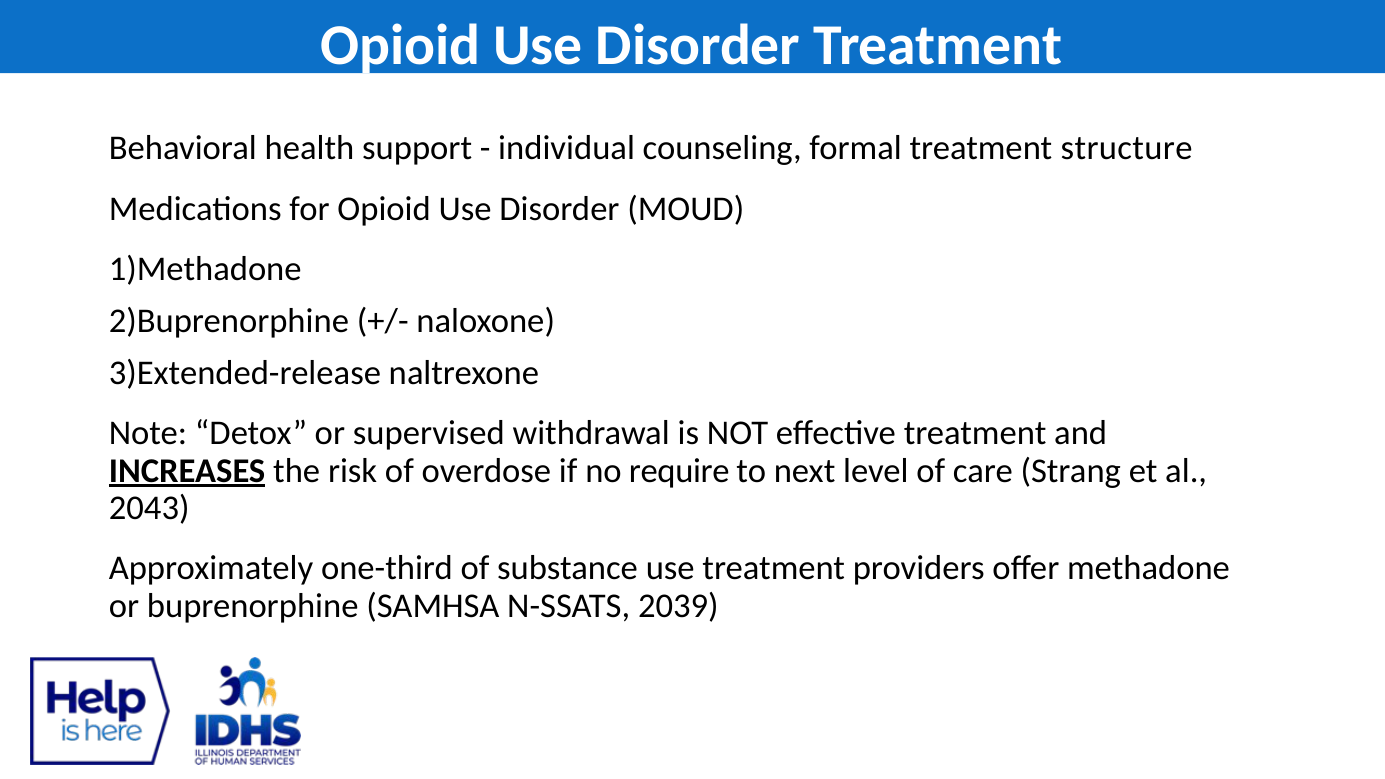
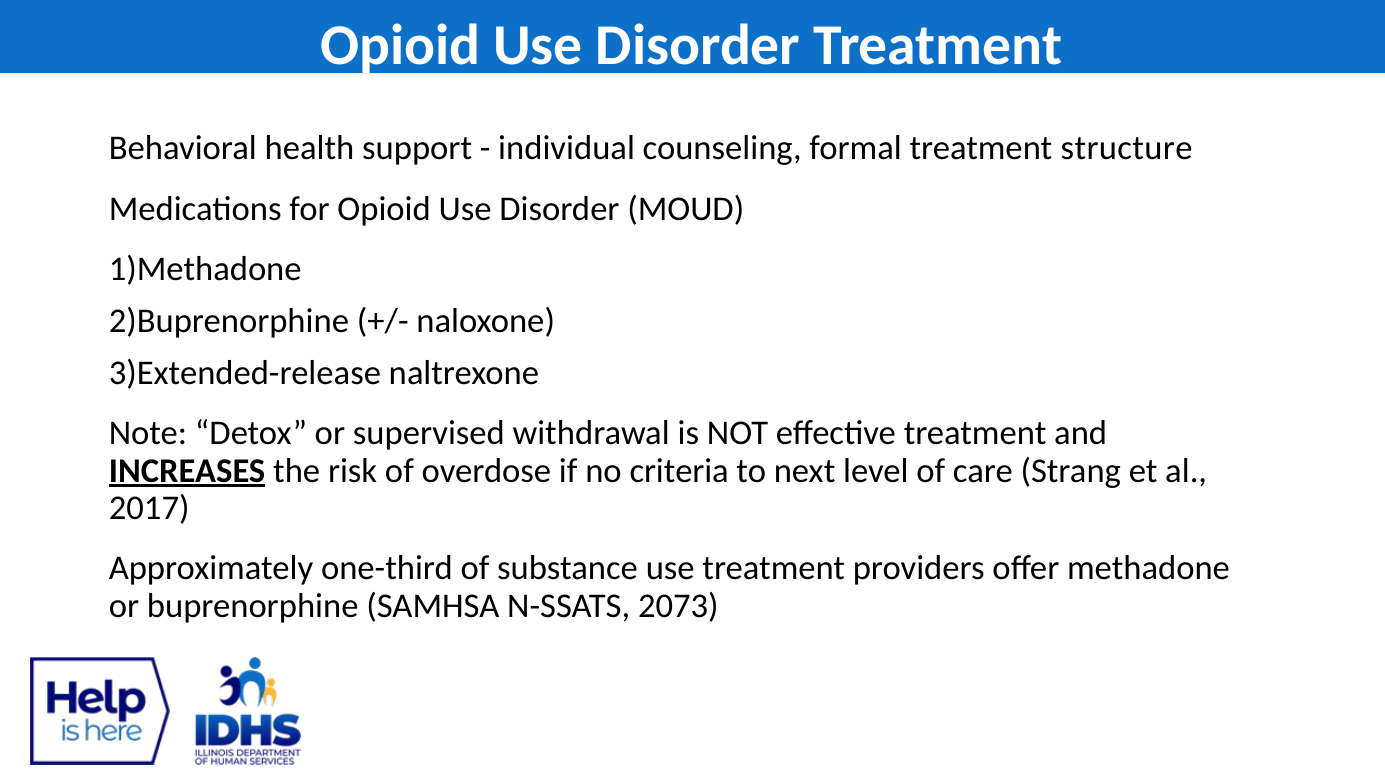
require: require -> criteria (679, 471)
2043: 2043 -> 2017 (149, 508)
2039: 2039 -> 2073 (678, 606)
